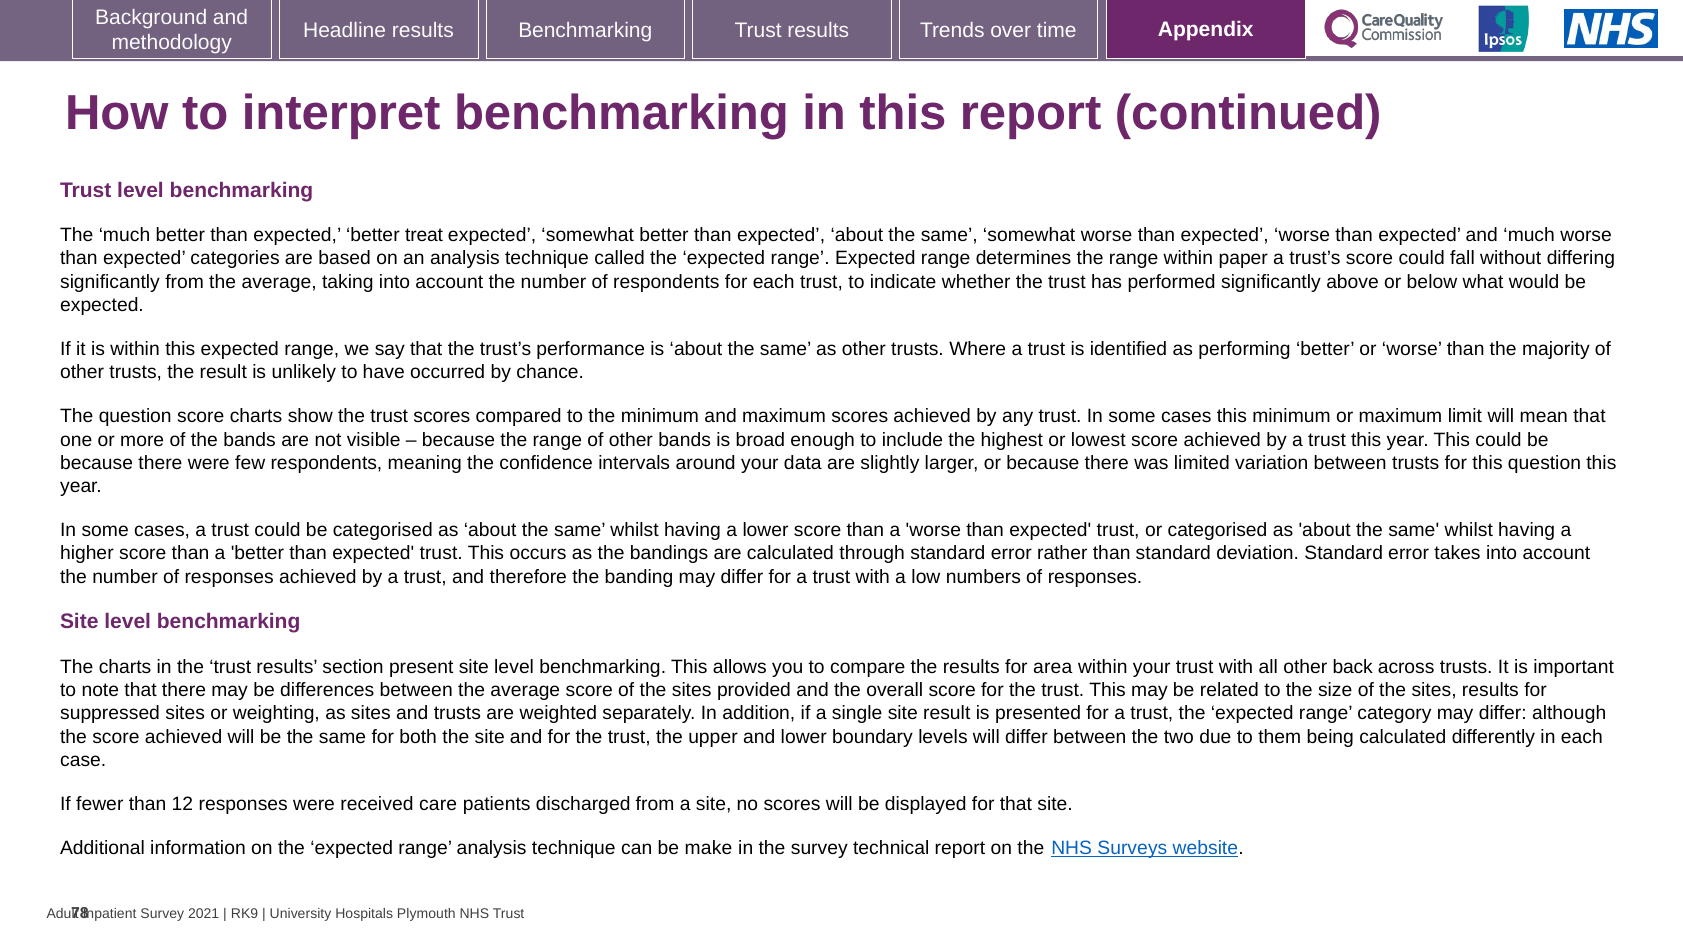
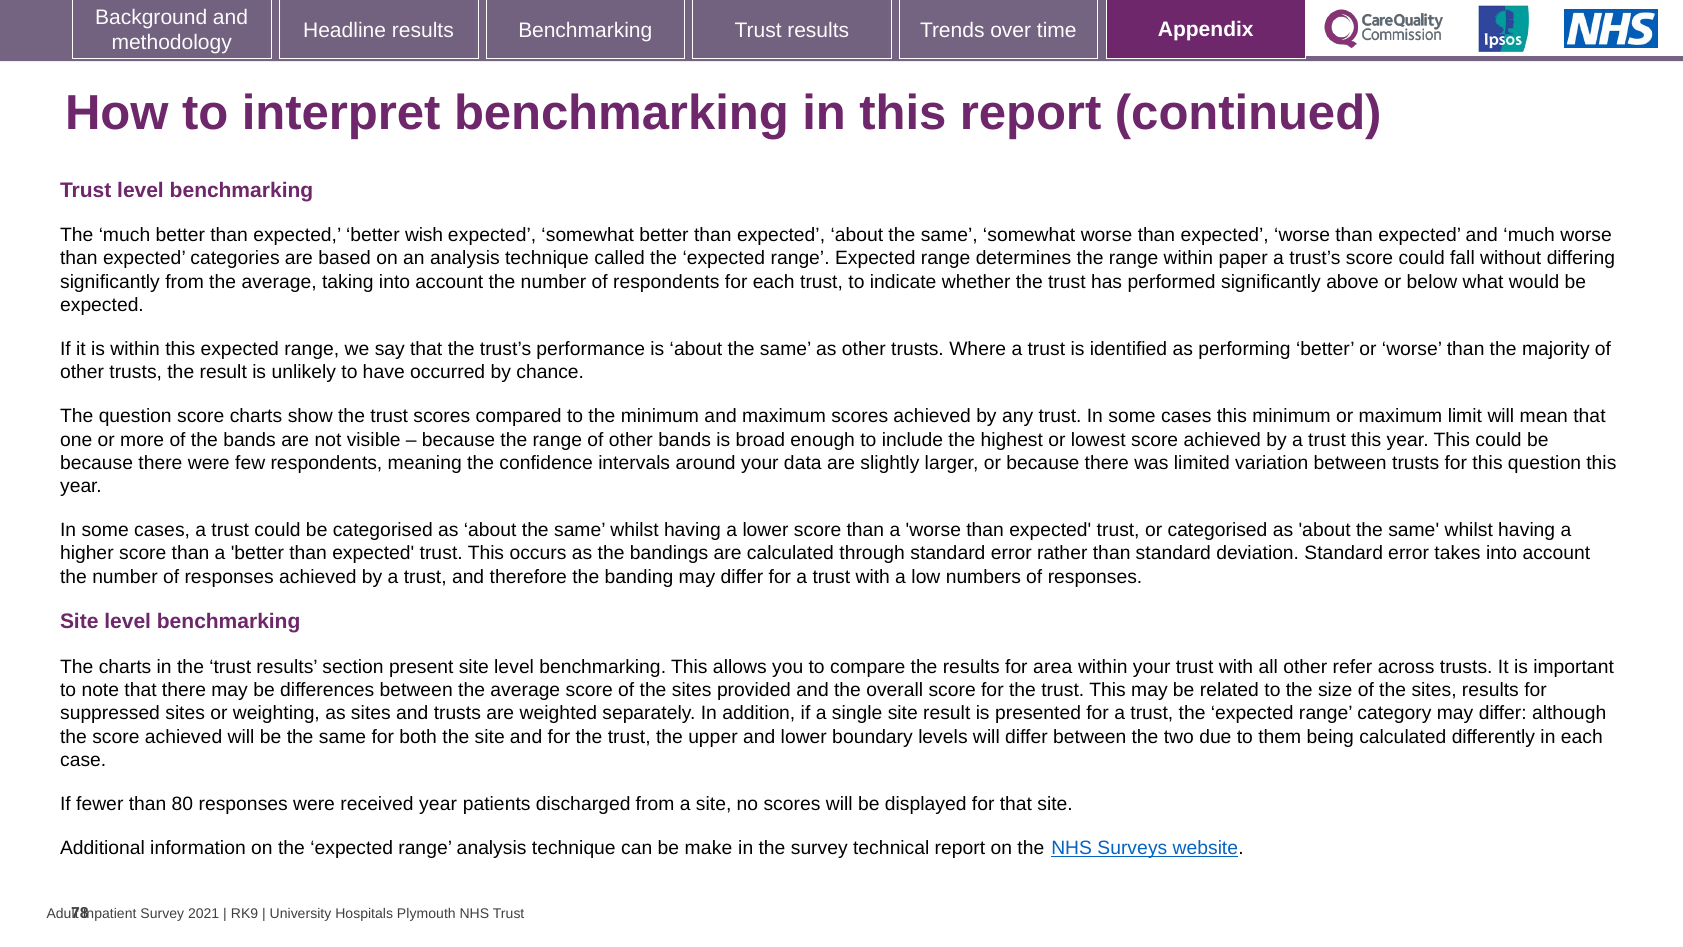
treat: treat -> wish (424, 235)
back: back -> refer (1352, 667)
12: 12 -> 80 (182, 804)
received care: care -> year (438, 804)
